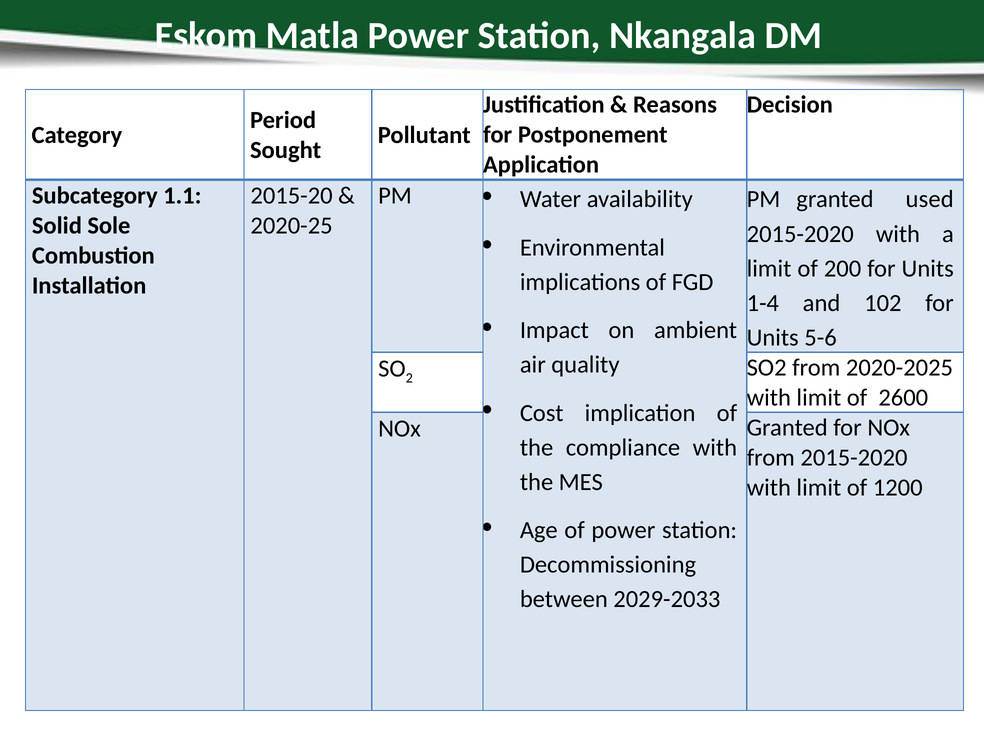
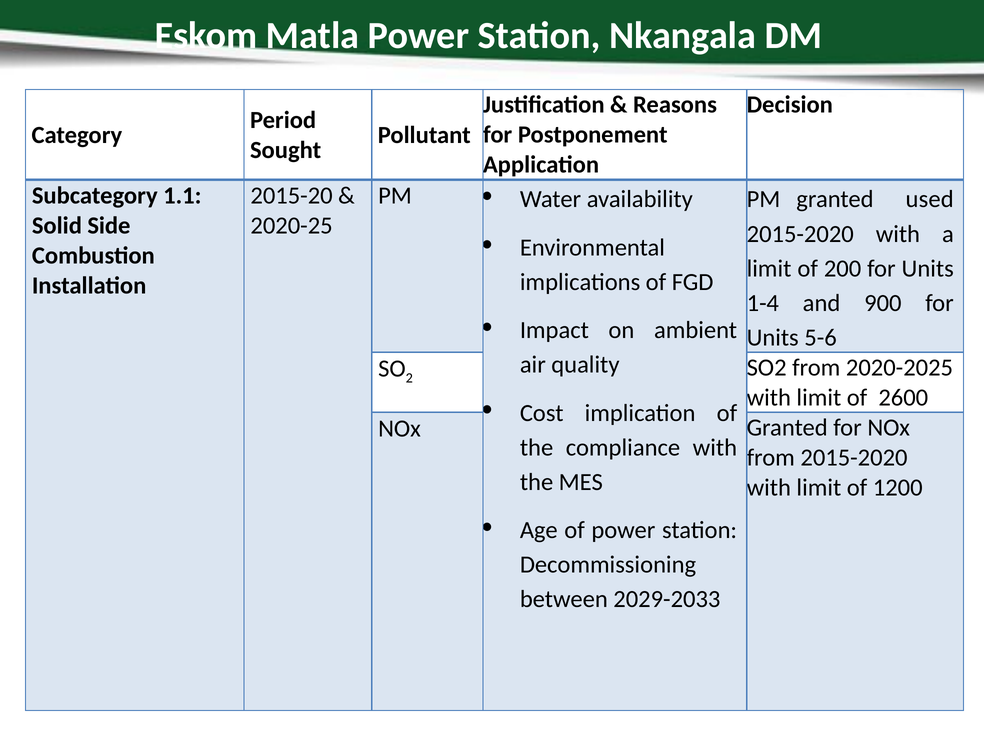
Sole: Sole -> Side (109, 226)
102: 102 -> 900 (883, 303)
